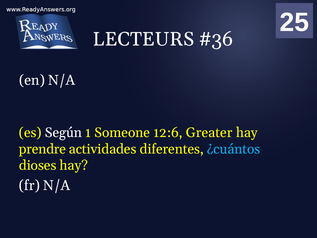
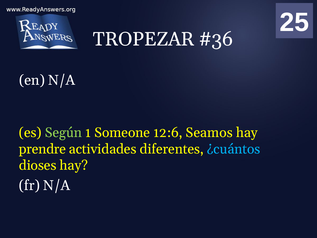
LECTEURS: LECTEURS -> TROPEZAR (144, 39)
Según colour: white -> light green (63, 132)
Greater: Greater -> Seamos (209, 132)
